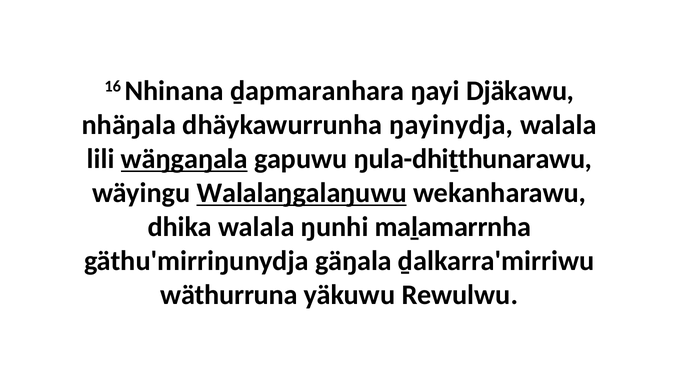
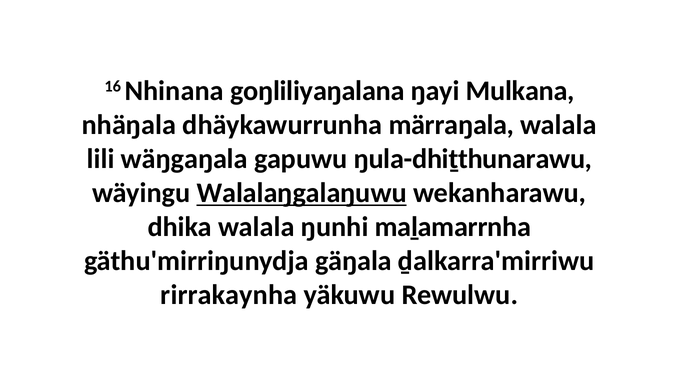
ḏapmaranhara: ḏapmaranhara -> goŋliliyaŋalana (317, 91)
Djäkawu: Djäkawu -> Mulkana (520, 91)
ŋayinydja: ŋayinydja -> märraŋala (451, 125)
wäŋgaŋala underline: present -> none (184, 159)
wäthurruna: wäthurruna -> rirrakaynha (229, 295)
